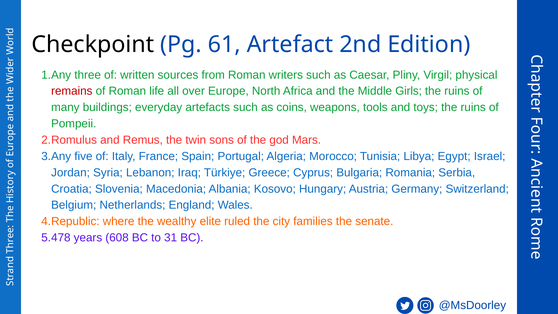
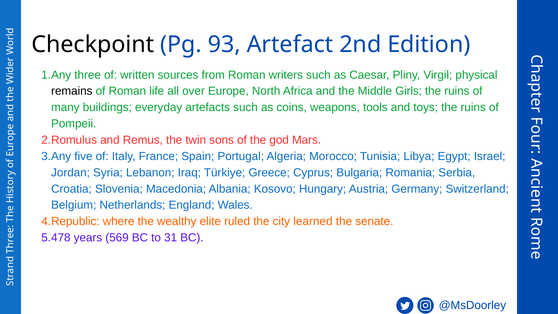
61: 61 -> 93 (224, 44)
remains colour: red -> black (72, 91)
families: families -> learned (313, 221)
608: 608 -> 569 (117, 238)
